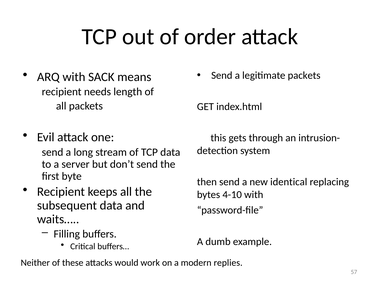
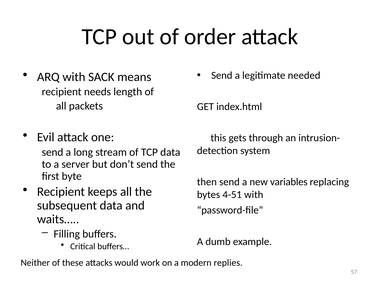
legitimate packets: packets -> needed (304, 75)
identical: identical -> variables (289, 182)
4-10: 4-10 -> 4-51 (232, 195)
